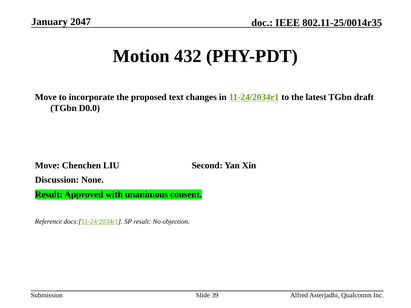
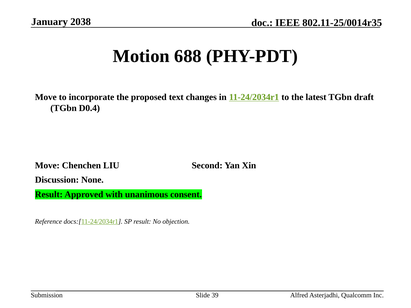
2047: 2047 -> 2038 (81, 22)
432: 432 -> 688 (188, 56)
D0.0: D0.0 -> D0.4 (89, 108)
